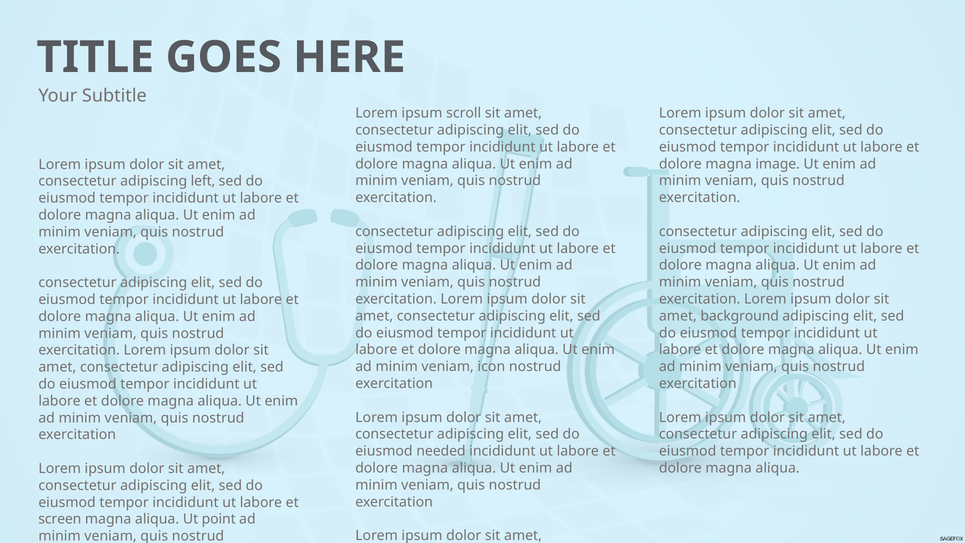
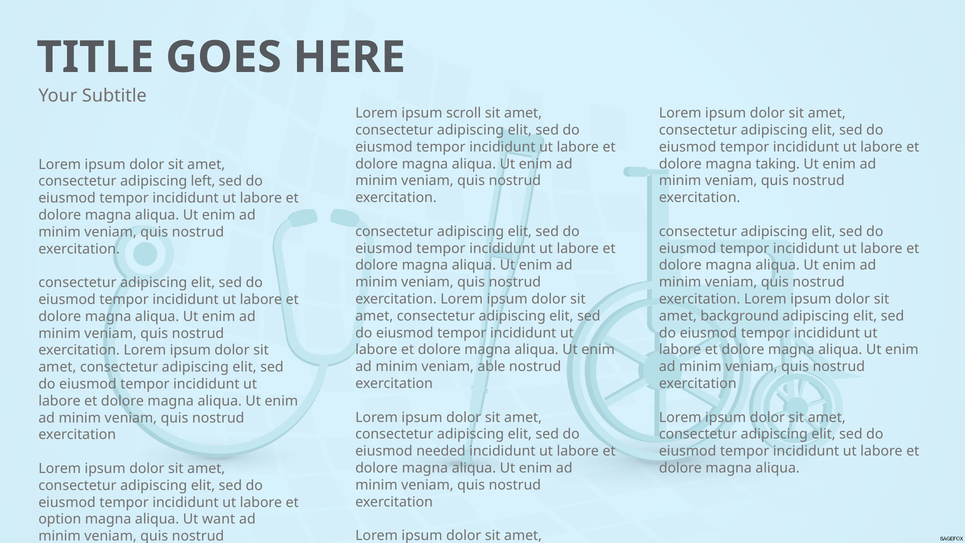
image: image -> taking (778, 164)
icon: icon -> able (491, 367)
screen: screen -> option (60, 519)
point: point -> want (219, 519)
